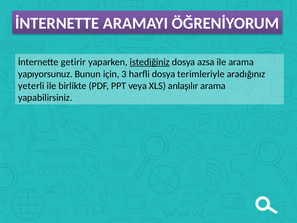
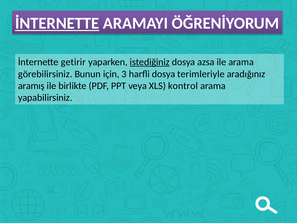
İNTERNETTE underline: none -> present (57, 23)
yapıyorsunuz: yapıyorsunuz -> görebilirsiniz (45, 74)
yeterli: yeterli -> aramış (31, 86)
anlaşılır: anlaşılır -> kontrol (183, 86)
